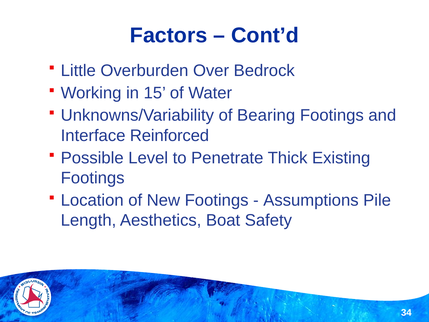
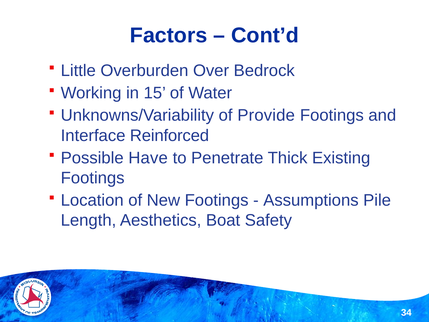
Bearing: Bearing -> Provide (266, 115)
Level: Level -> Have (148, 158)
